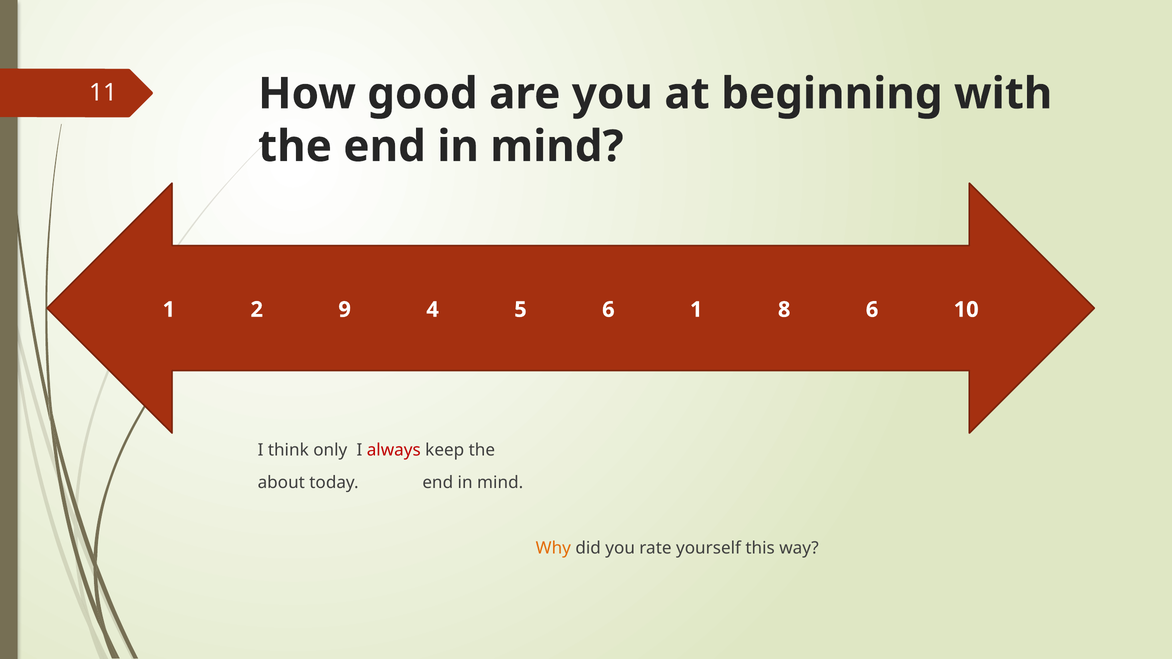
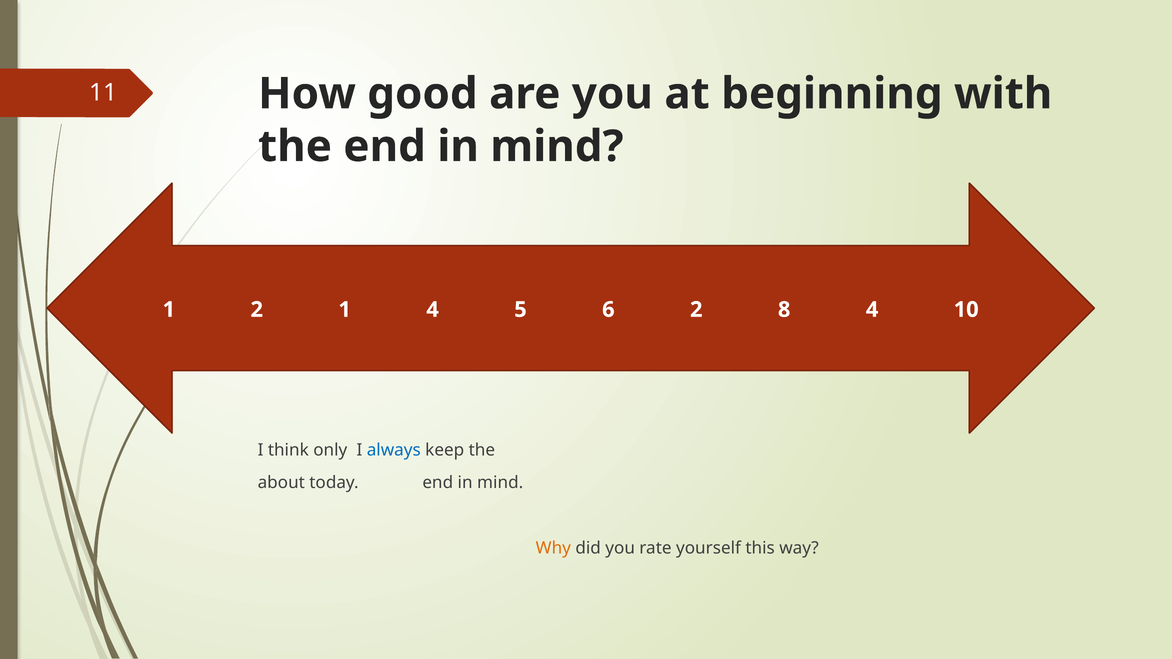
2 9: 9 -> 1 (345, 310)
6 1: 1 -> 2 (696, 310)
8 6: 6 -> 4 (872, 310)
always colour: red -> blue (394, 450)
